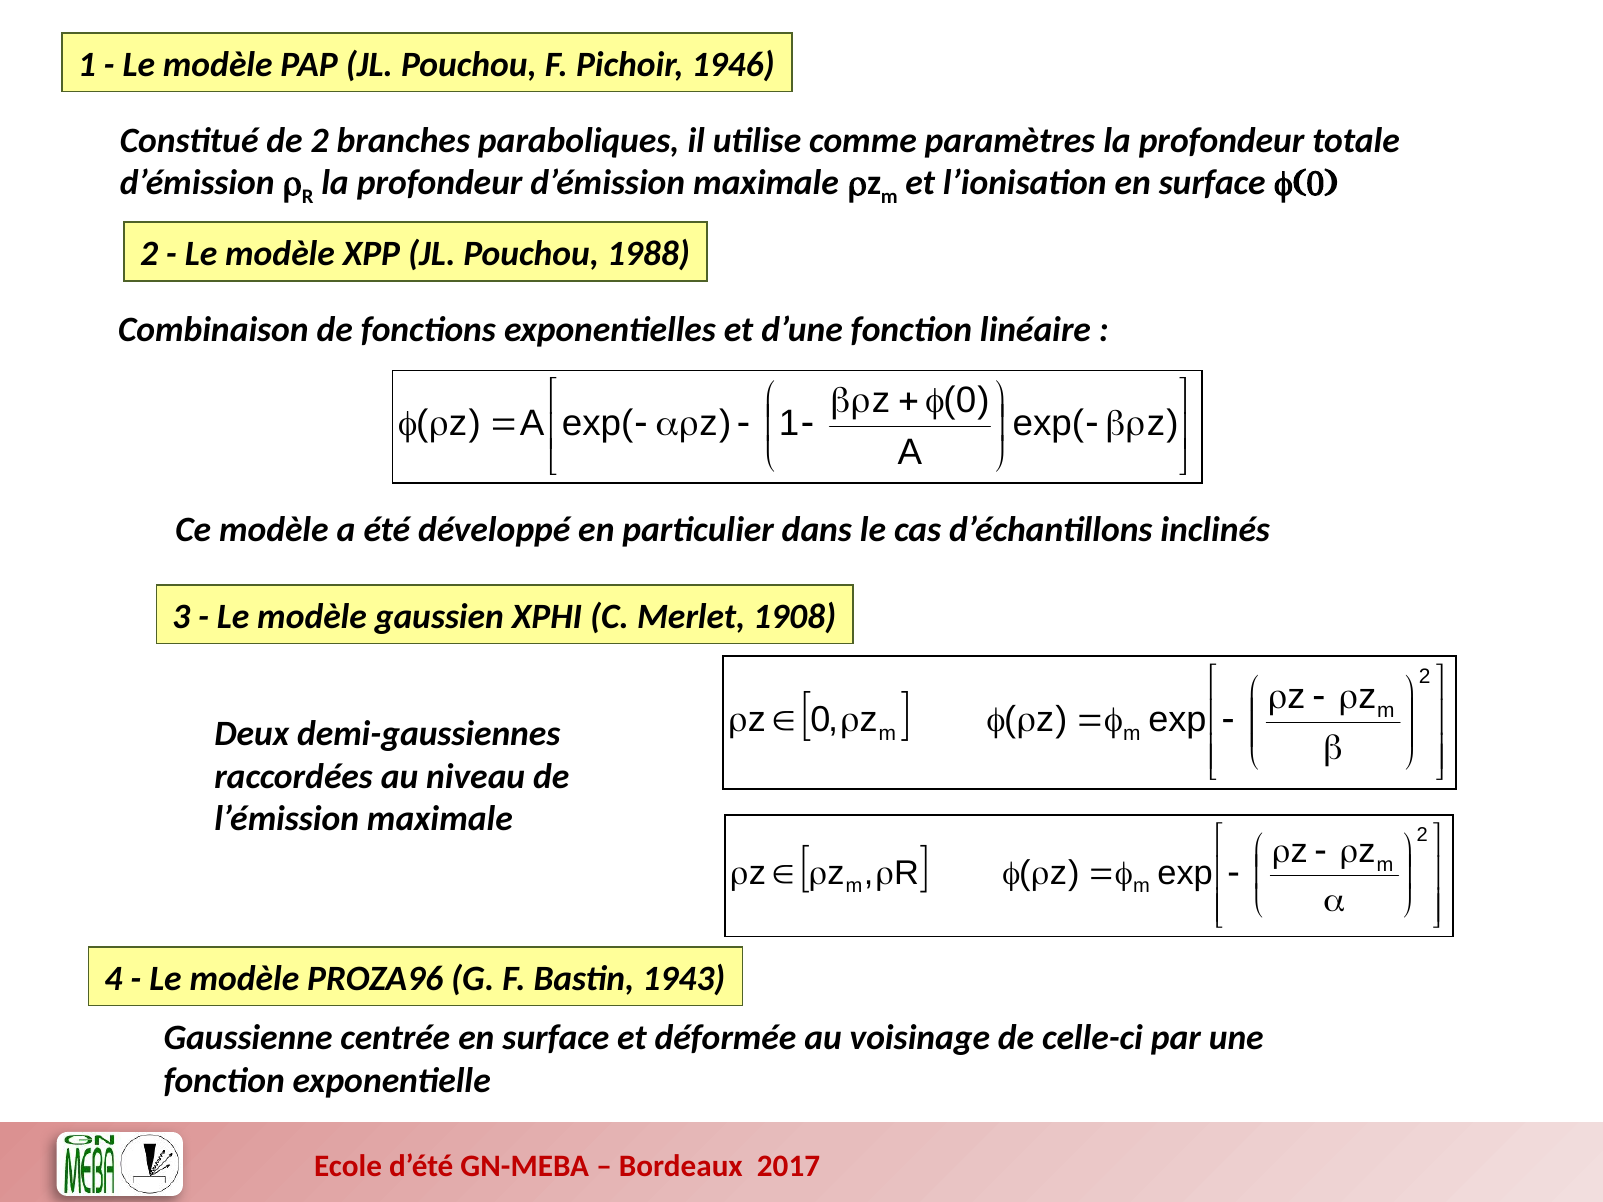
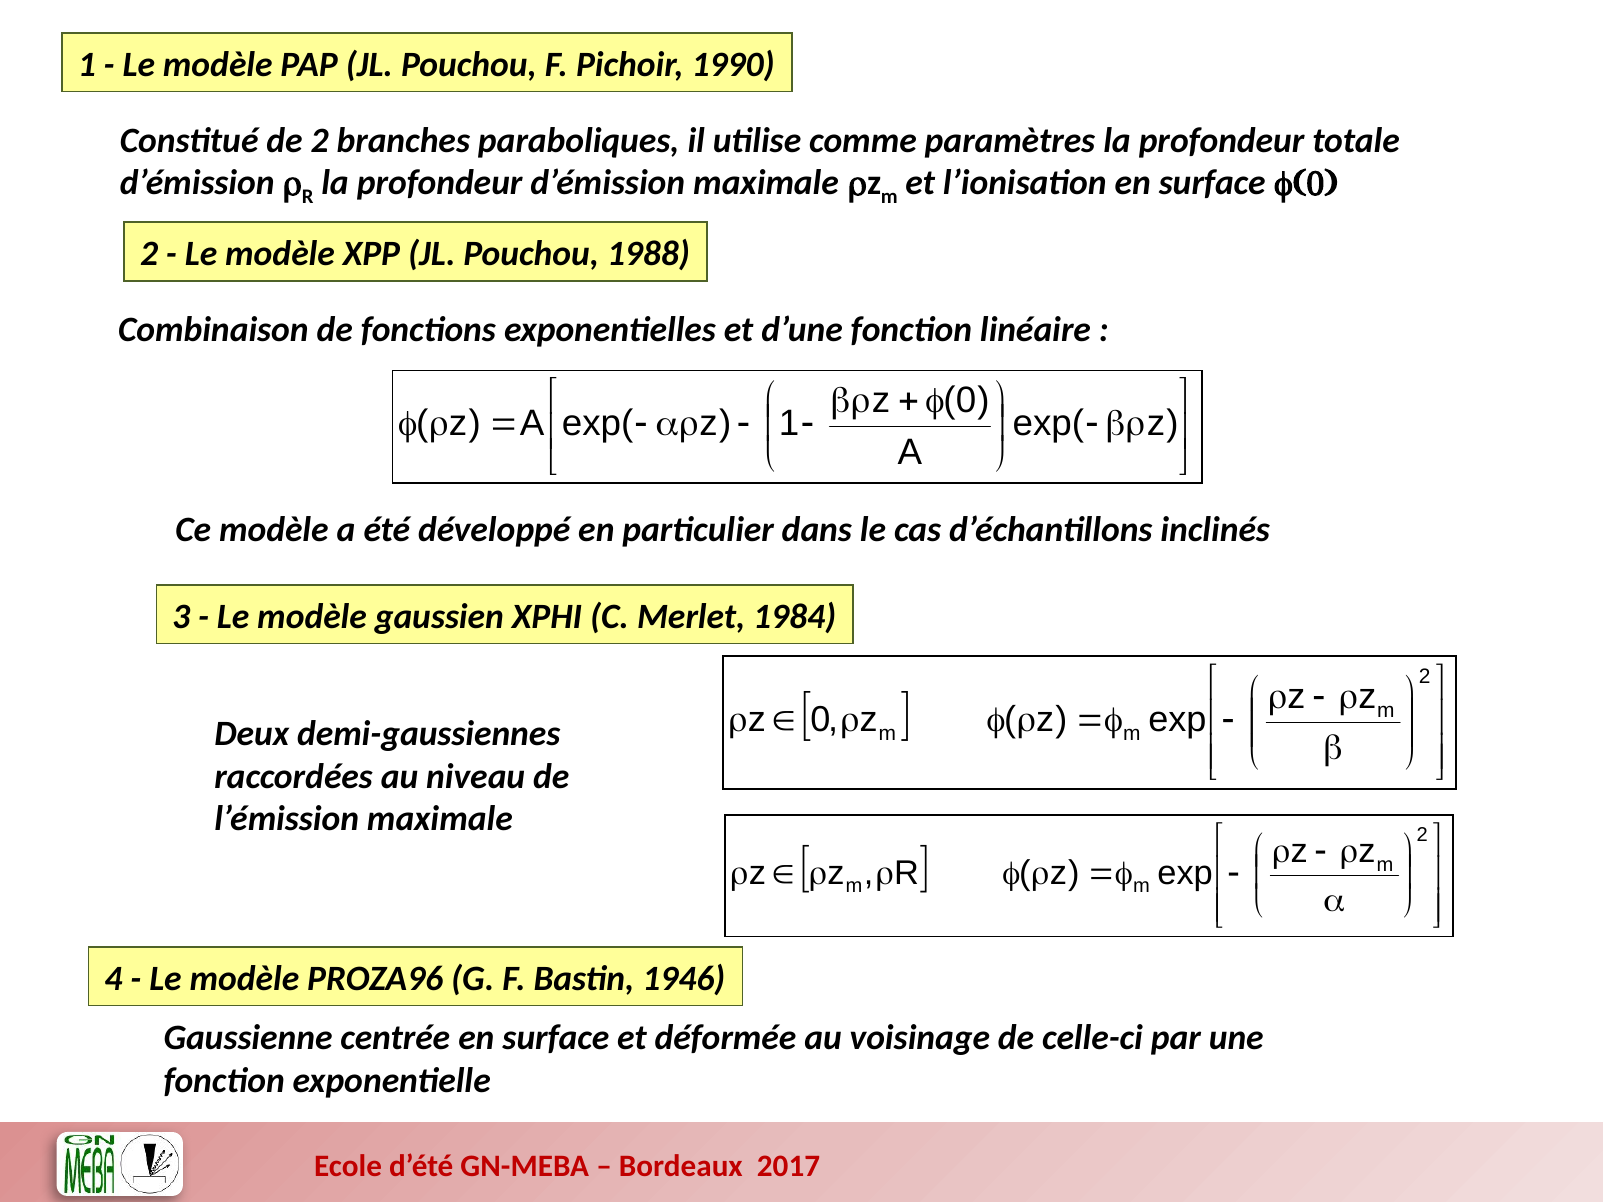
1946: 1946 -> 1990 (733, 65)
1908: 1908 -> 1984 (795, 617)
1943: 1943 -> 1946 (684, 979)
